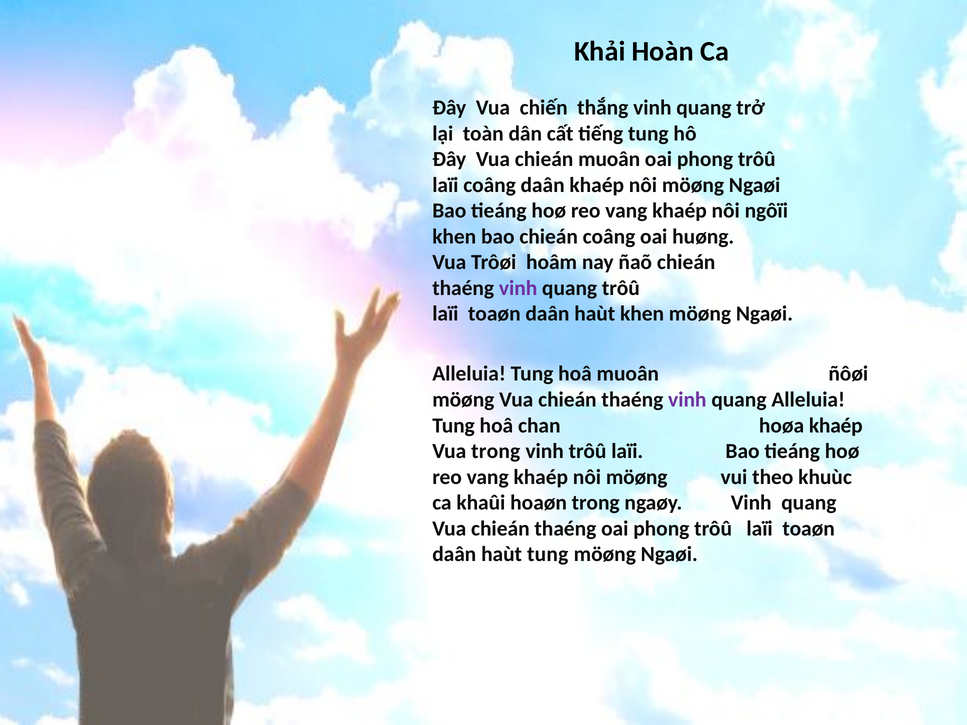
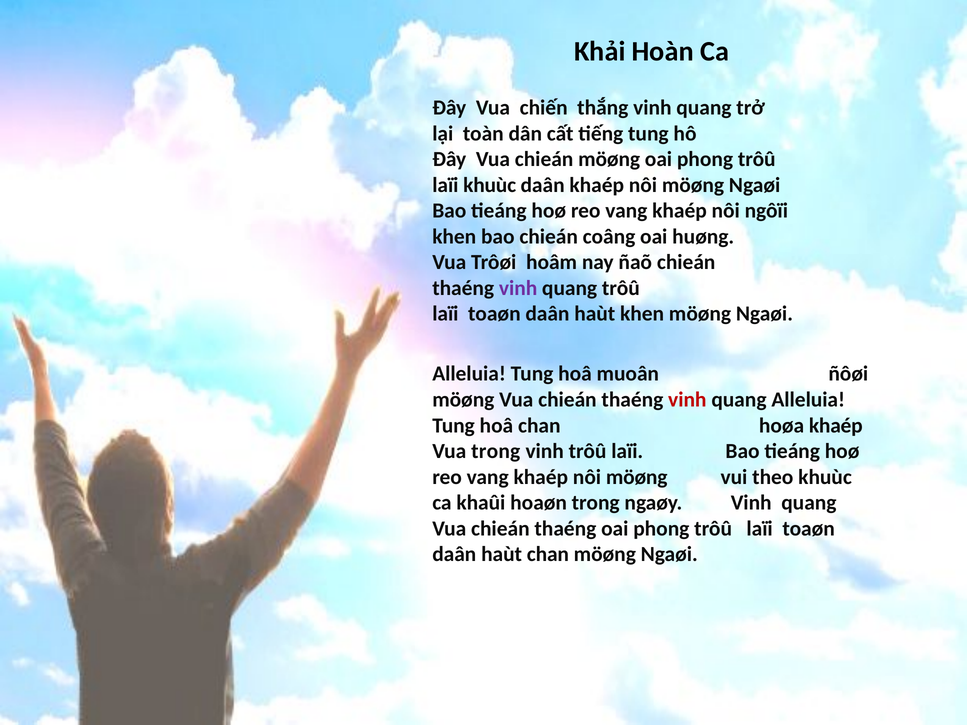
chieán muoân: muoân -> möøng (609, 159)
laïi coâng: coâng -> khuùc (490, 185)
vinh colour: purple -> red (687, 400)
haùt tung: tung -> chan (548, 554)
